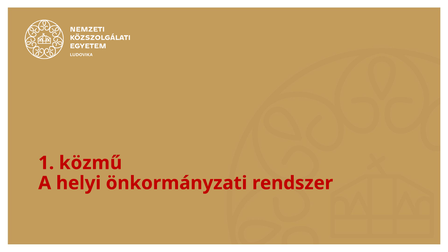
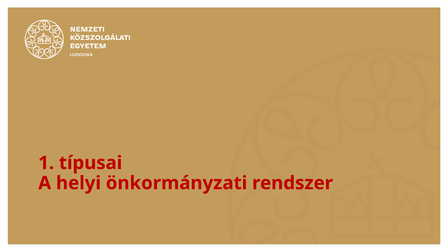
közmű: közmű -> típusai (91, 163)
